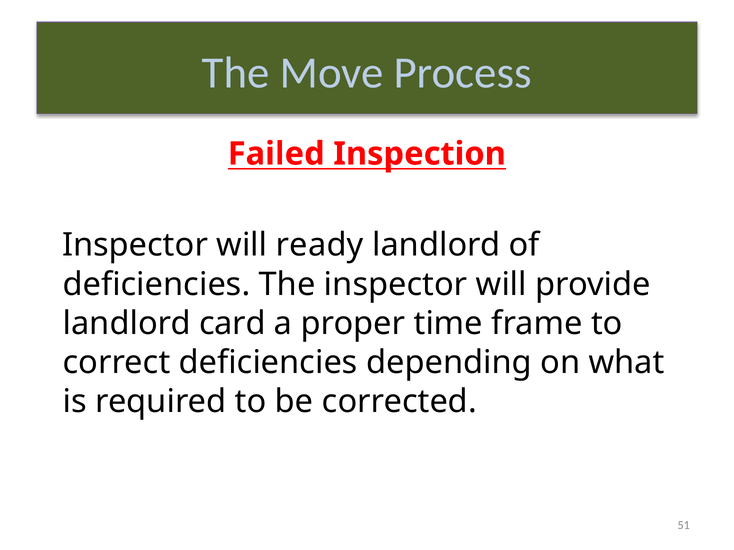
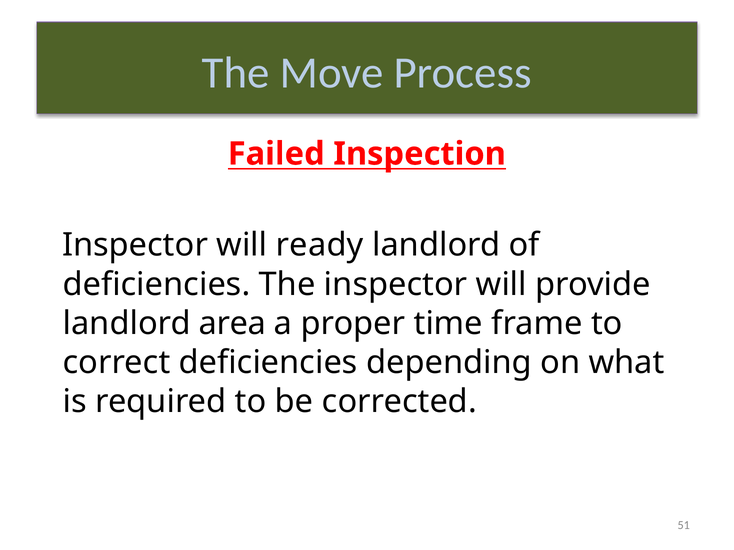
card: card -> area (232, 324)
